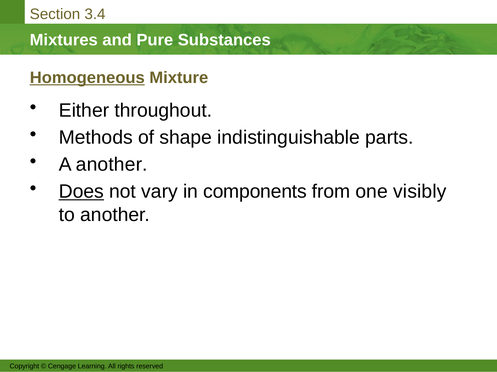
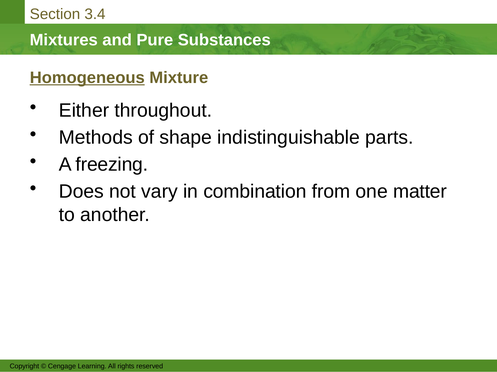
A another: another -> freezing (112, 165)
Does underline: present -> none (81, 192)
components: components -> combination (255, 192)
visibly: visibly -> matter (420, 192)
